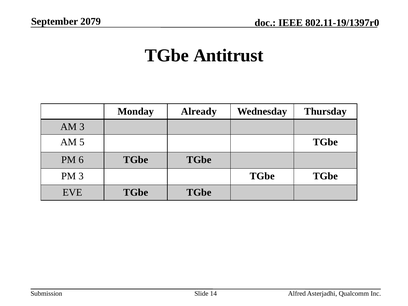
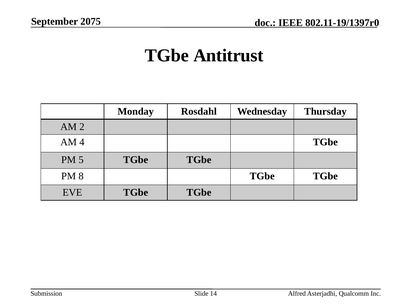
2079: 2079 -> 2075 (91, 22)
Already: Already -> Rosdahl (199, 111)
AM 3: 3 -> 2 (82, 127)
5: 5 -> 4 (82, 142)
6: 6 -> 5 (81, 160)
PM 3: 3 -> 8 (81, 176)
